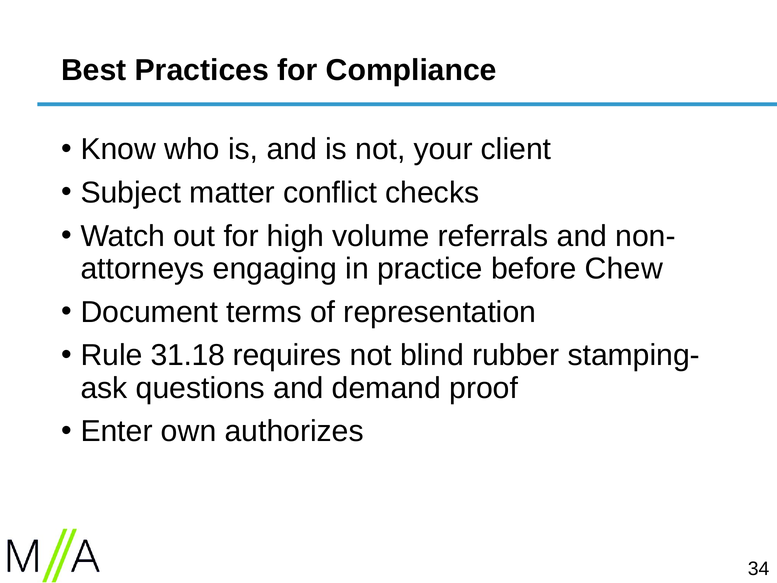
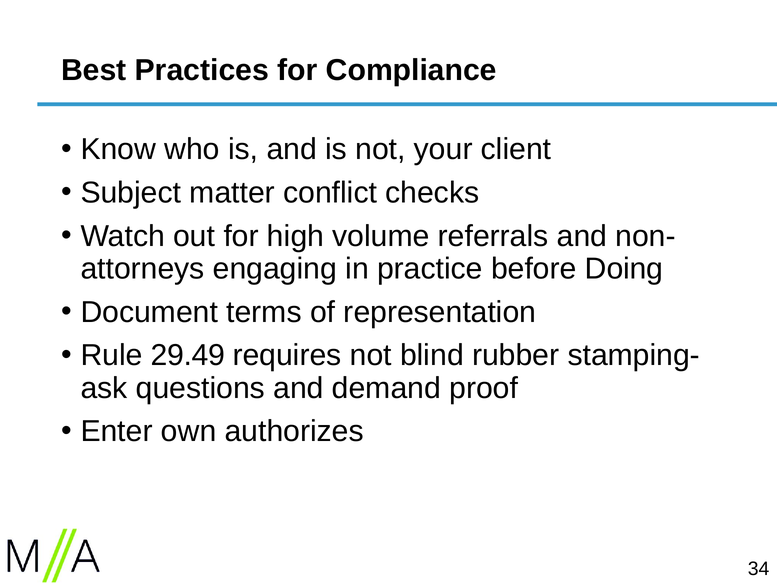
Chew: Chew -> Doing (624, 269)
31.18: 31.18 -> 29.49 (188, 355)
